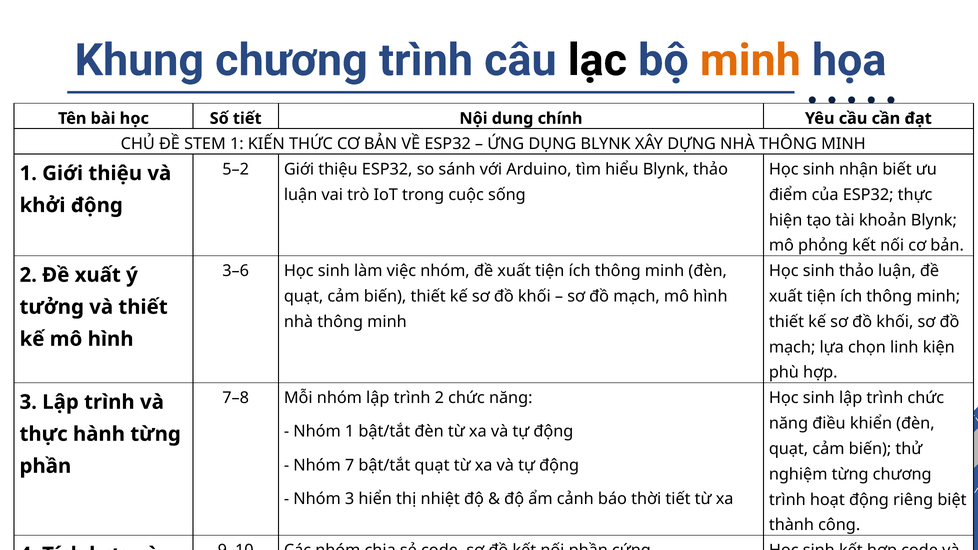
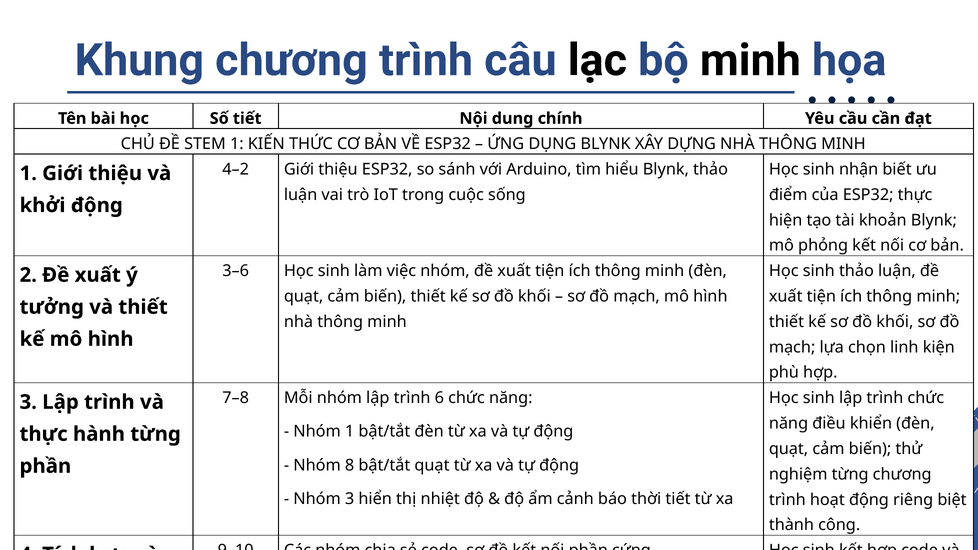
minh colour: orange -> black (750, 60)
5–2: 5–2 -> 4–2 (236, 169)
trình 2: 2 -> 6 (439, 398)
7: 7 -> 8 (350, 465)
